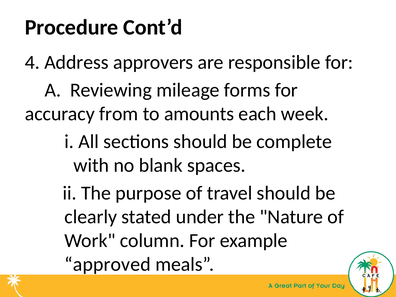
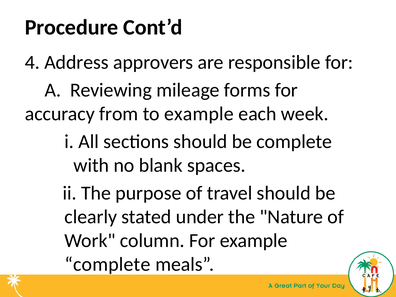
to amounts: amounts -> example (199, 114)
approved: approved -> complete (108, 264)
